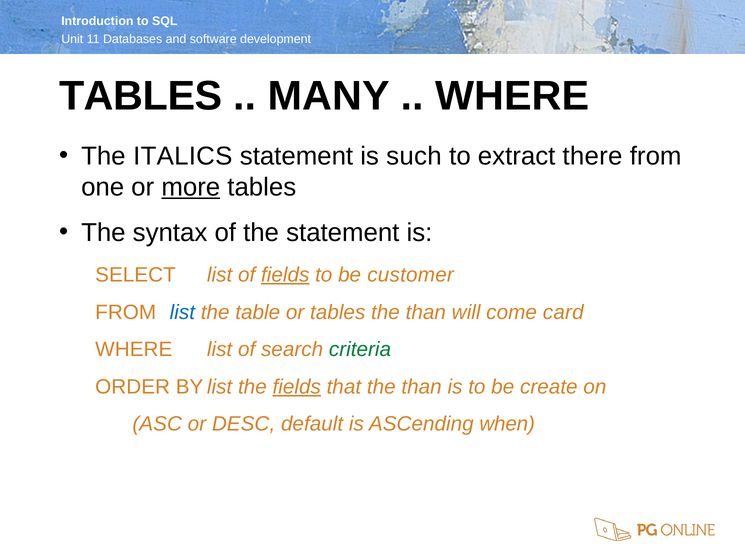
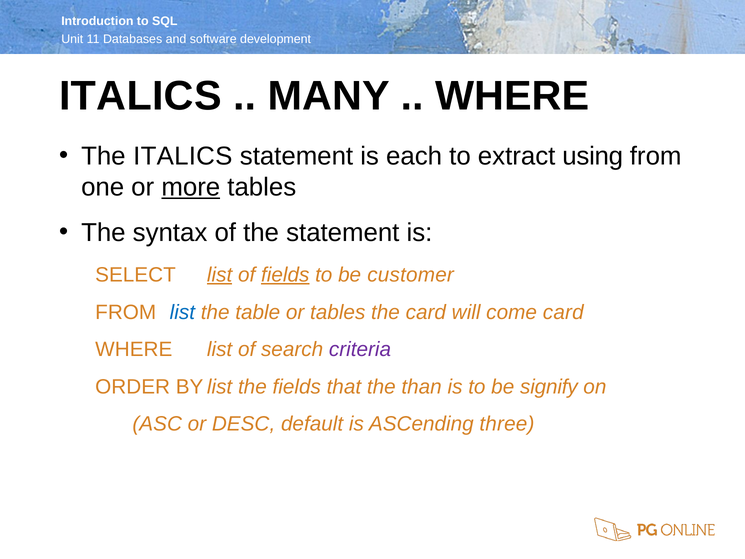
TABLES: TABLES -> ITALICS (140, 96)
such: such -> each (414, 156)
there: there -> using (593, 156)
list underline: none -> present (220, 275)
tables the than: than -> card (426, 312)
criteria colour: green -> purple (360, 349)
fields underline: present -> none (297, 387)
create: create -> signify (549, 387)
when: when -> three (507, 424)
